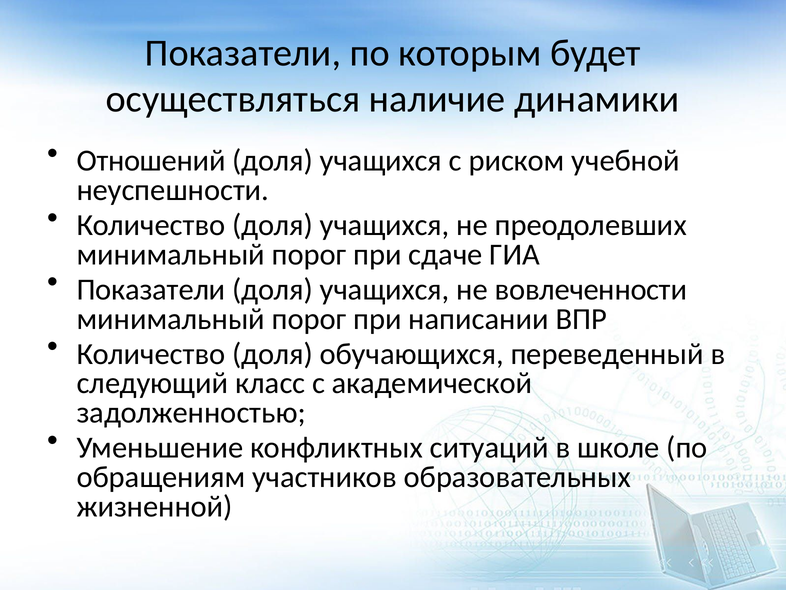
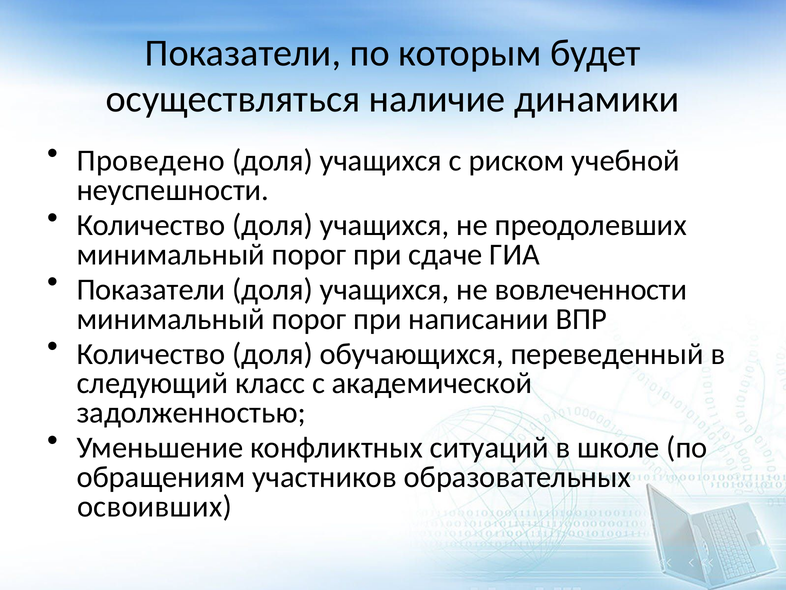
Отношений: Отношений -> Проведено (151, 161)
жизненной: жизненной -> освоивших (154, 506)
